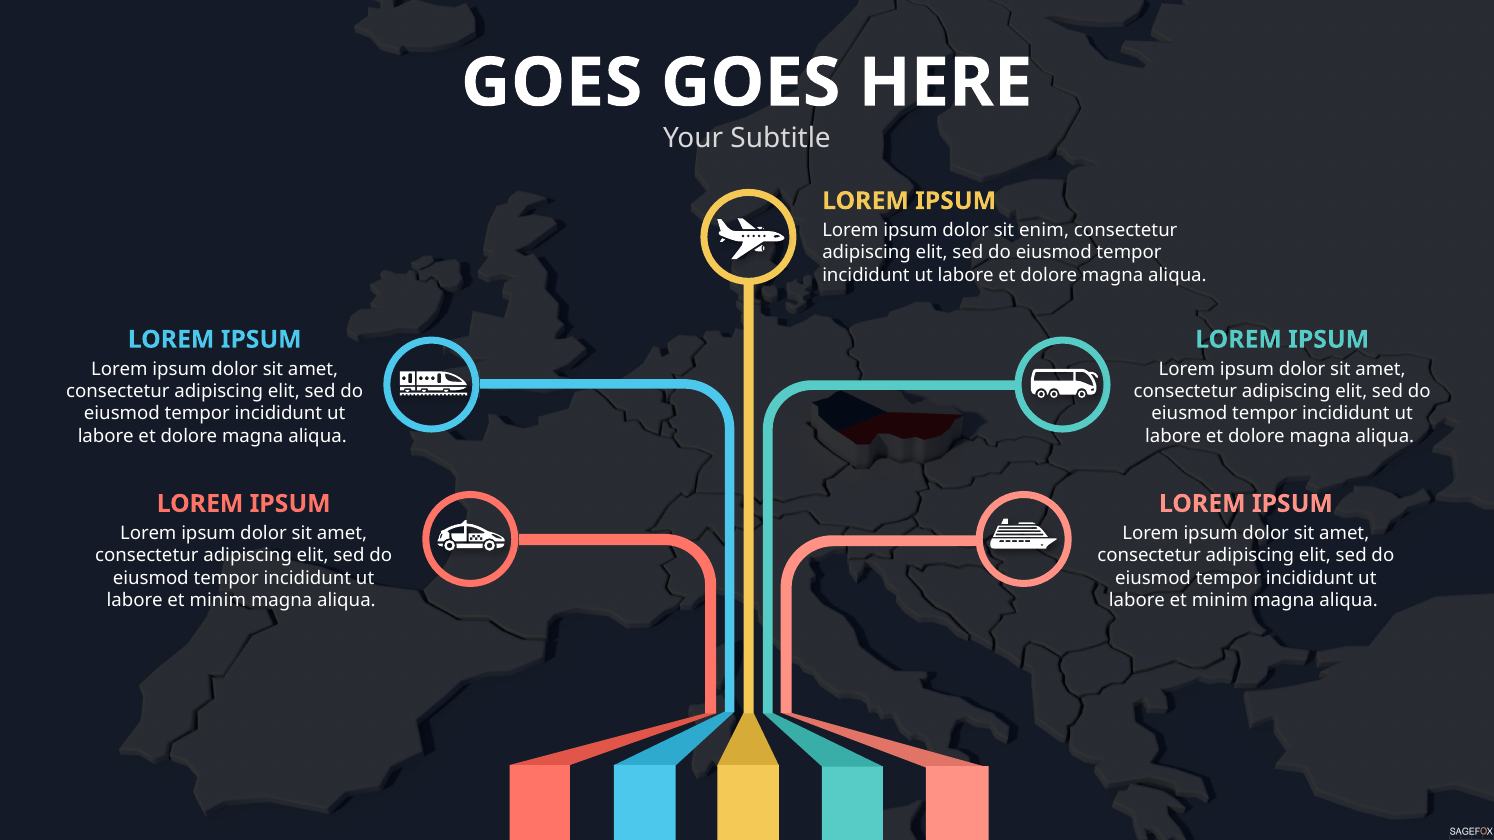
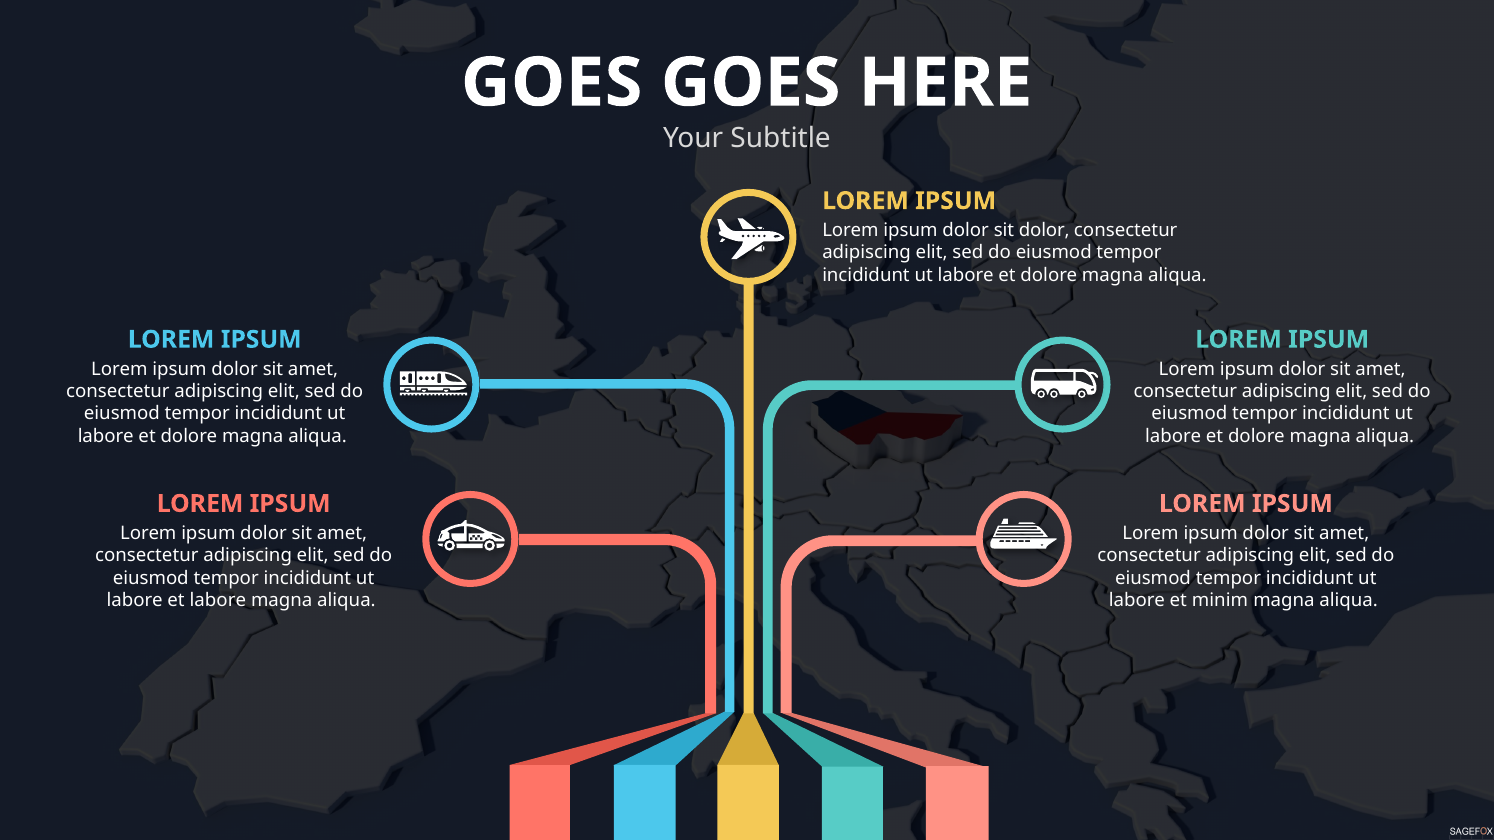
sit enim: enim -> dolor (1044, 230)
minim: minim -> labore (218, 601)
